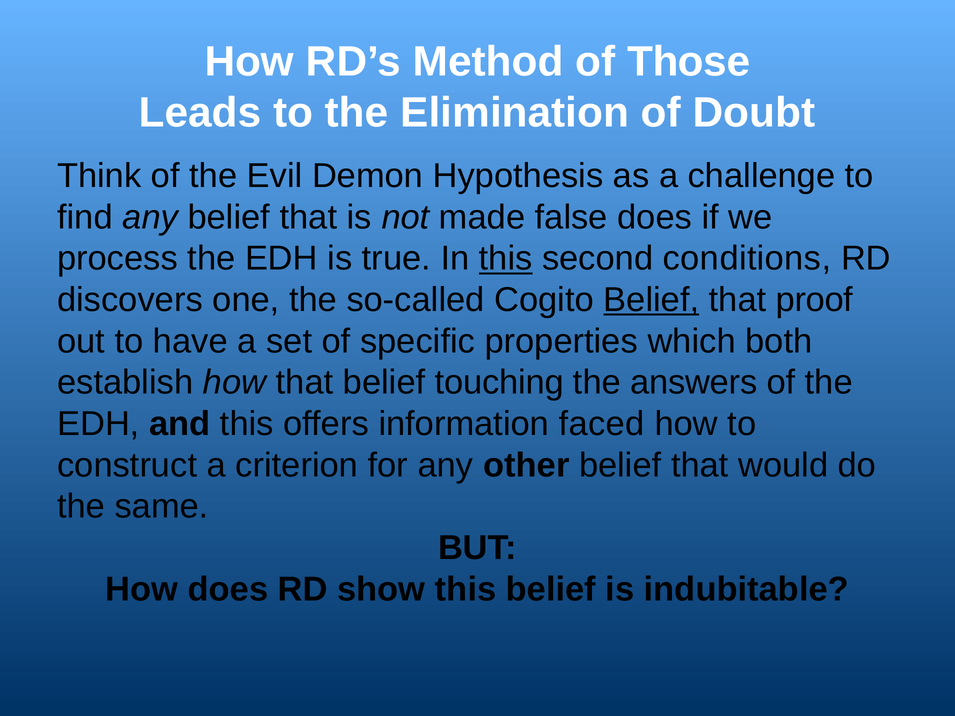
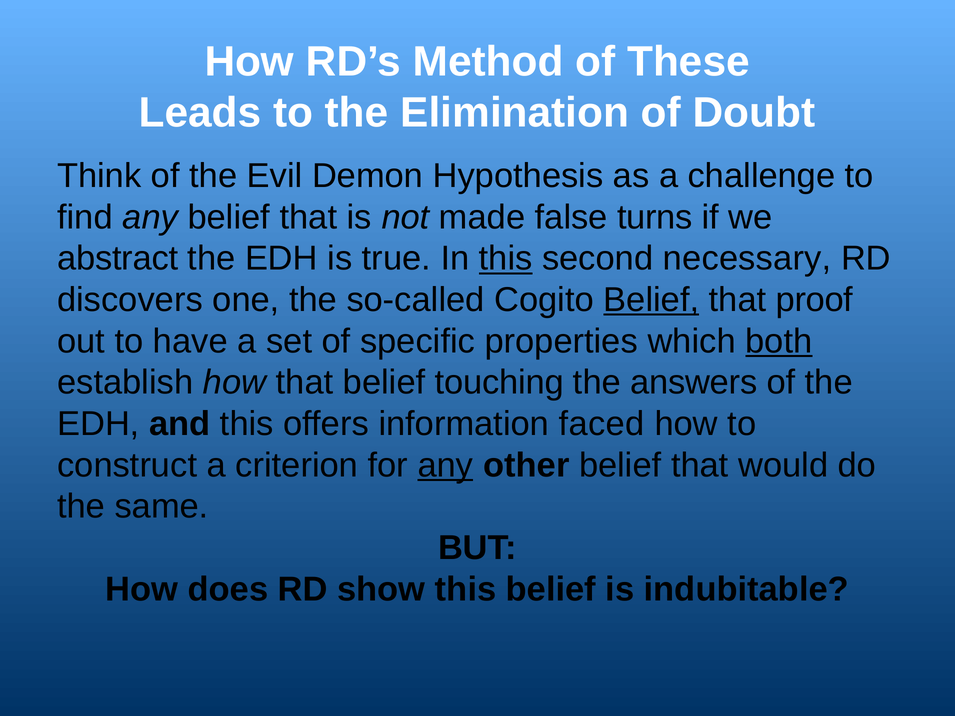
Those: Those -> These (688, 62)
false does: does -> turns (655, 217)
process: process -> abstract (118, 259)
conditions: conditions -> necessary (747, 259)
both underline: none -> present (779, 341)
any underline: none -> present (445, 465)
